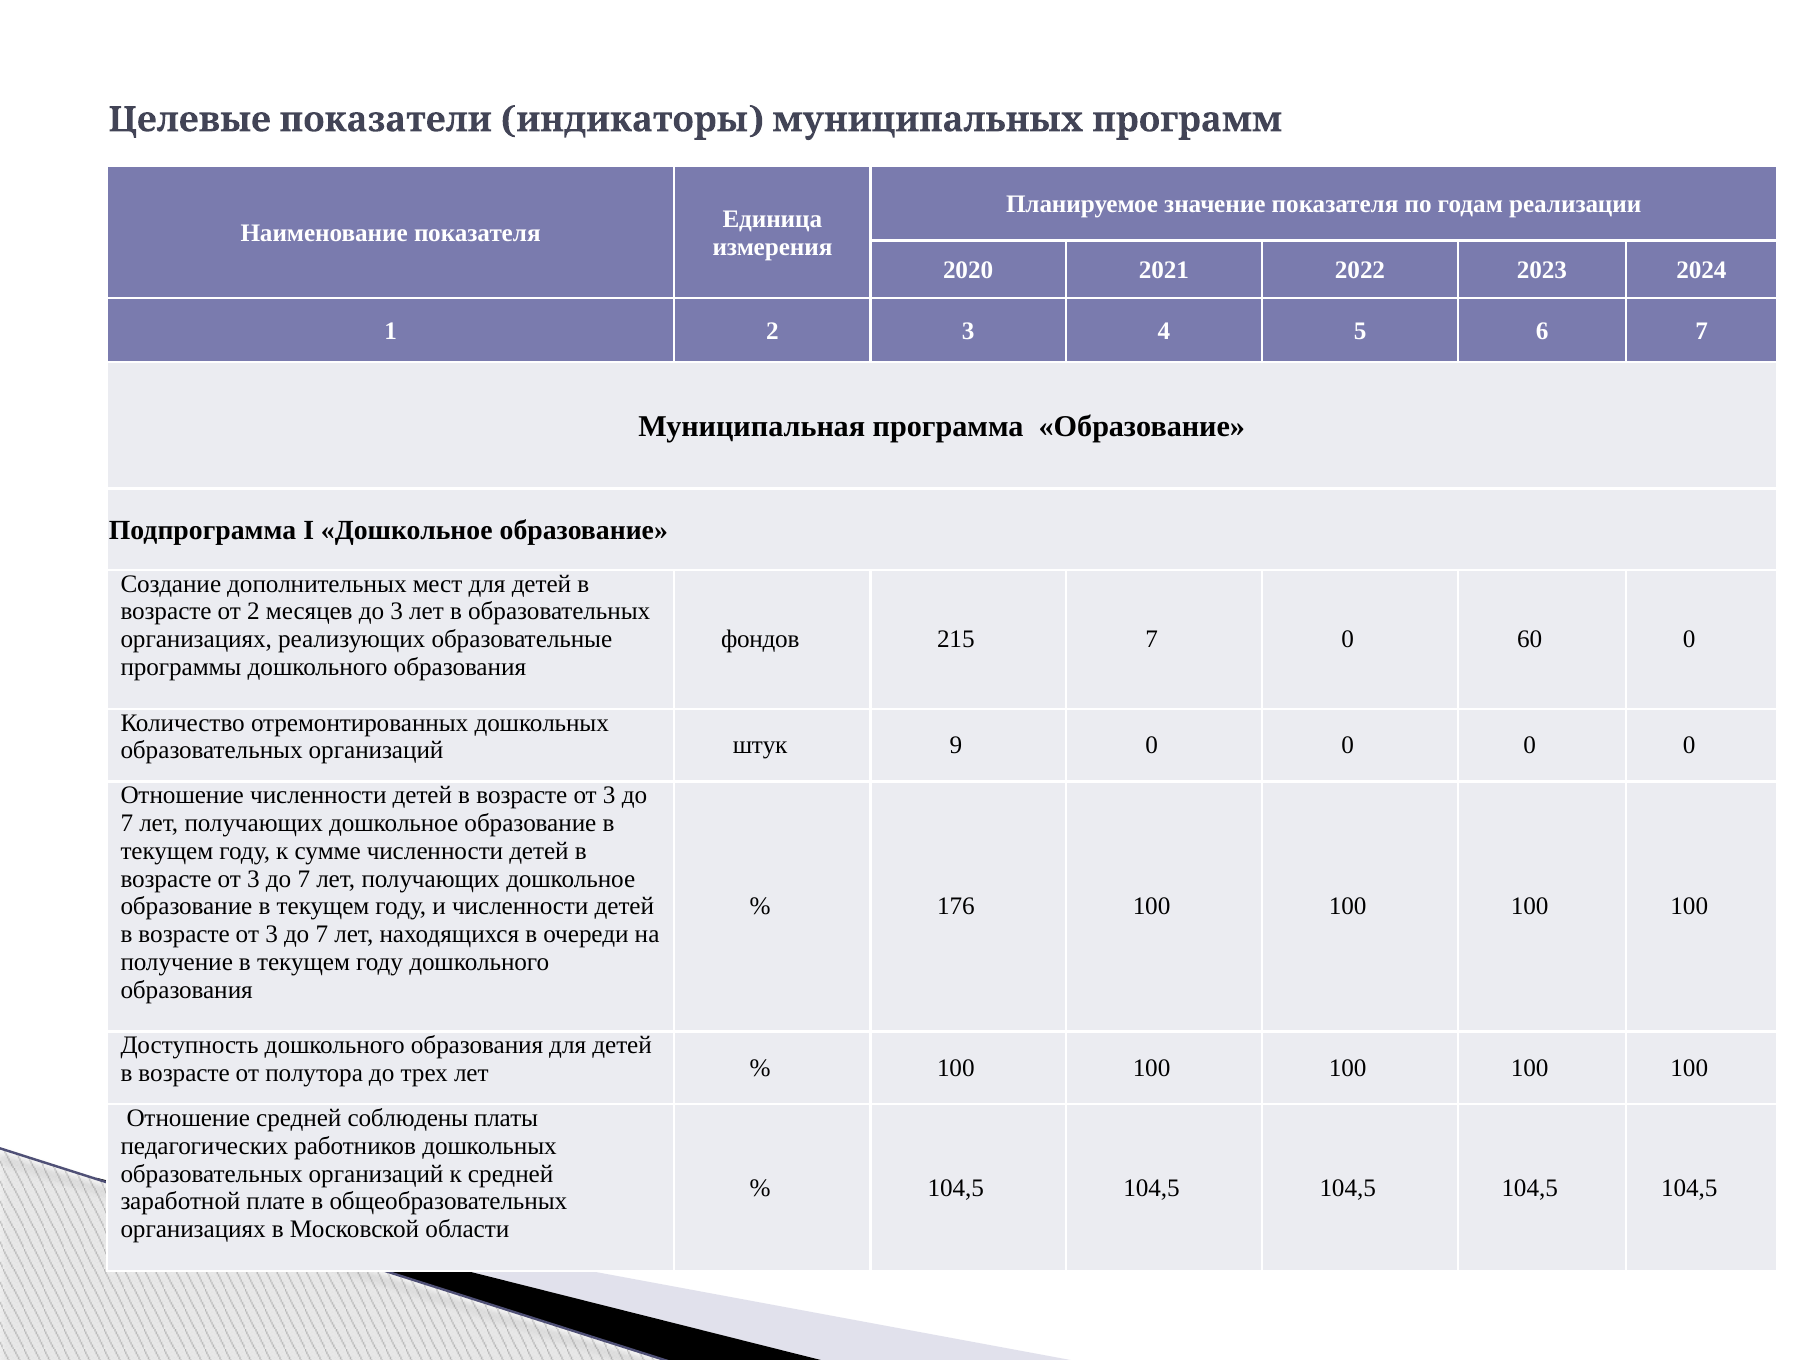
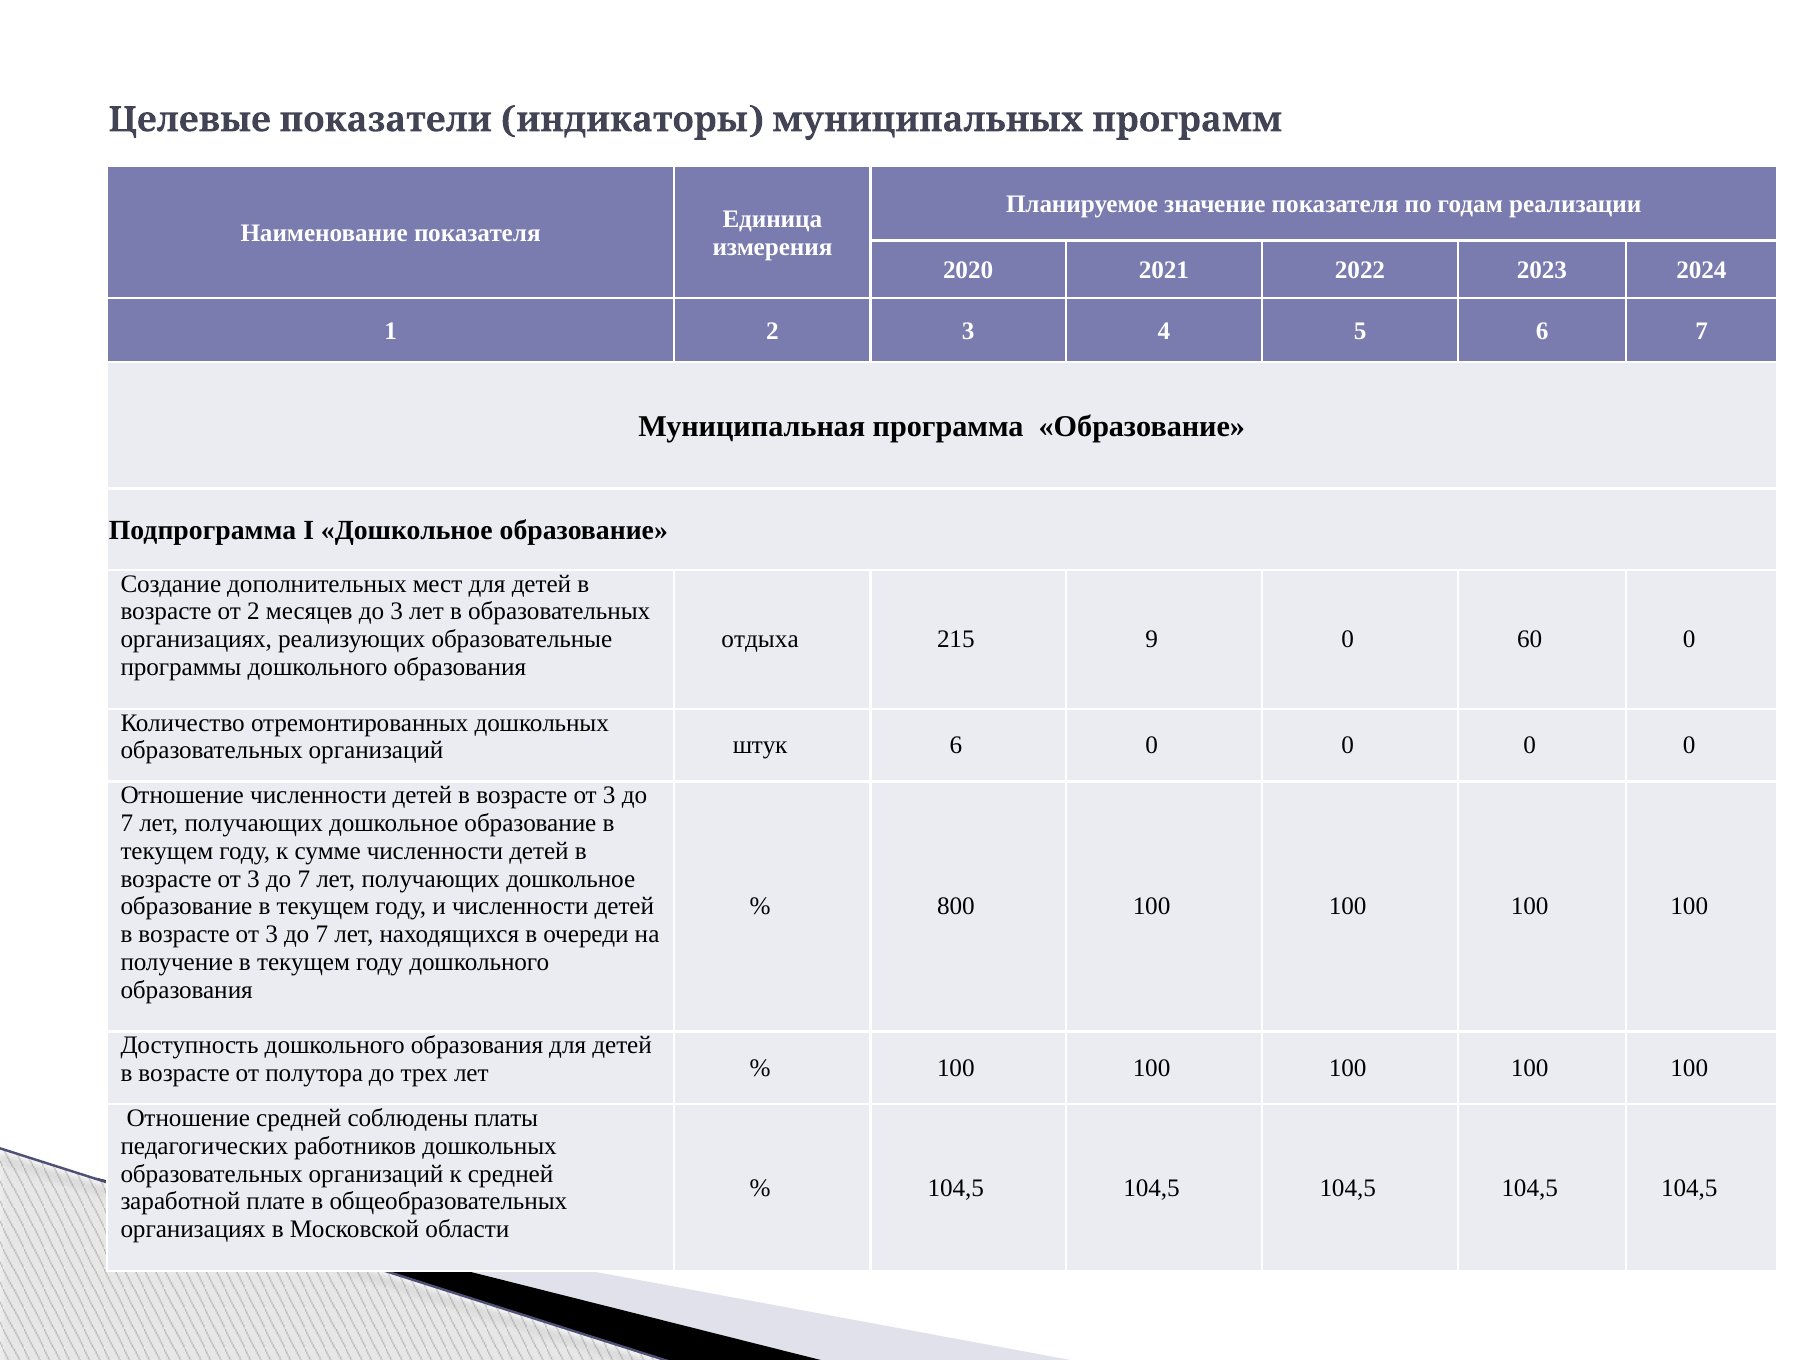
фондов: фондов -> отдыха (760, 639)
215 7: 7 -> 9 (1152, 639)
штук 9: 9 -> 6 (956, 745)
176: 176 -> 800 (956, 906)
